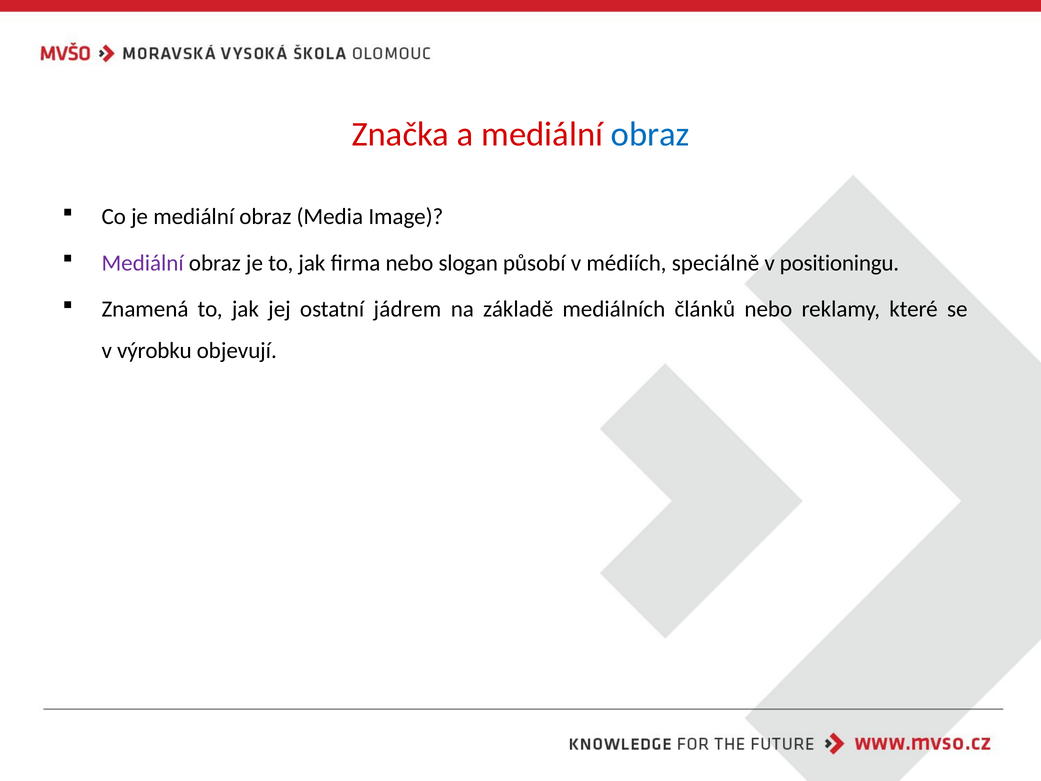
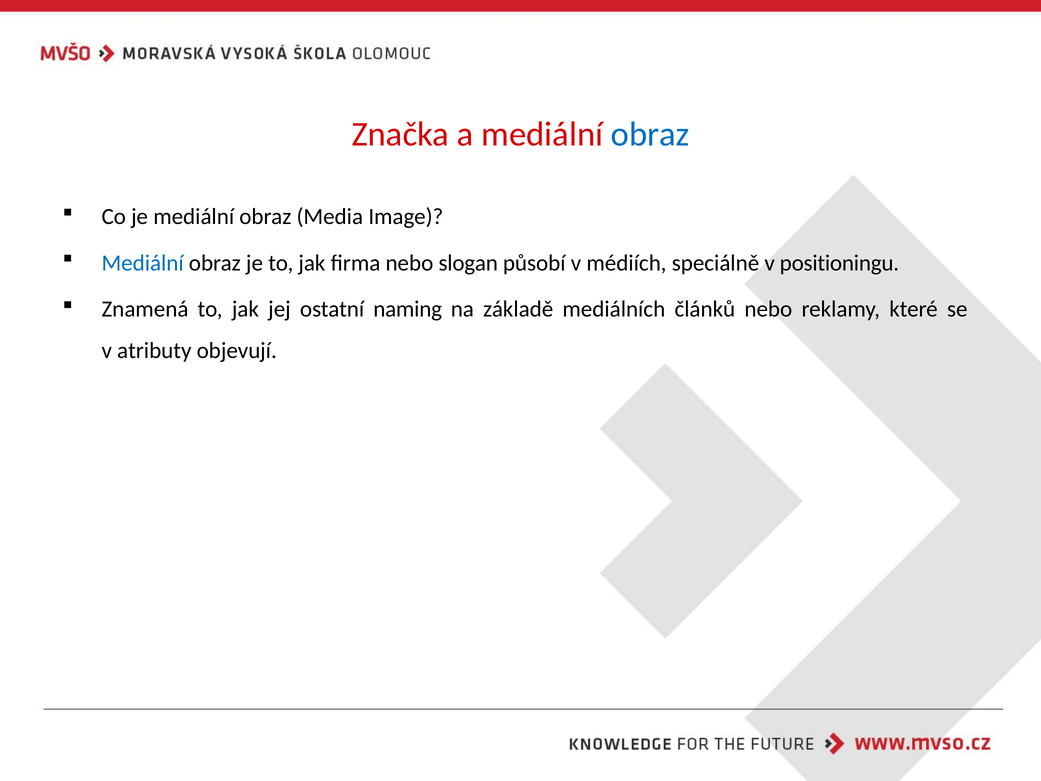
Mediální colour: purple -> blue (143, 263)
jádrem: jádrem -> naming (408, 309)
výrobku: výrobku -> atributy (154, 351)
